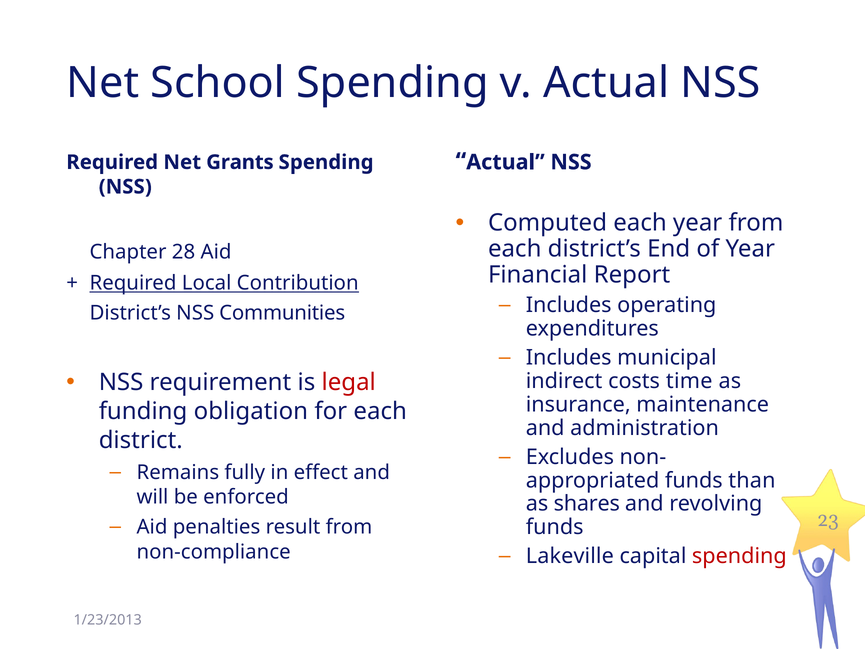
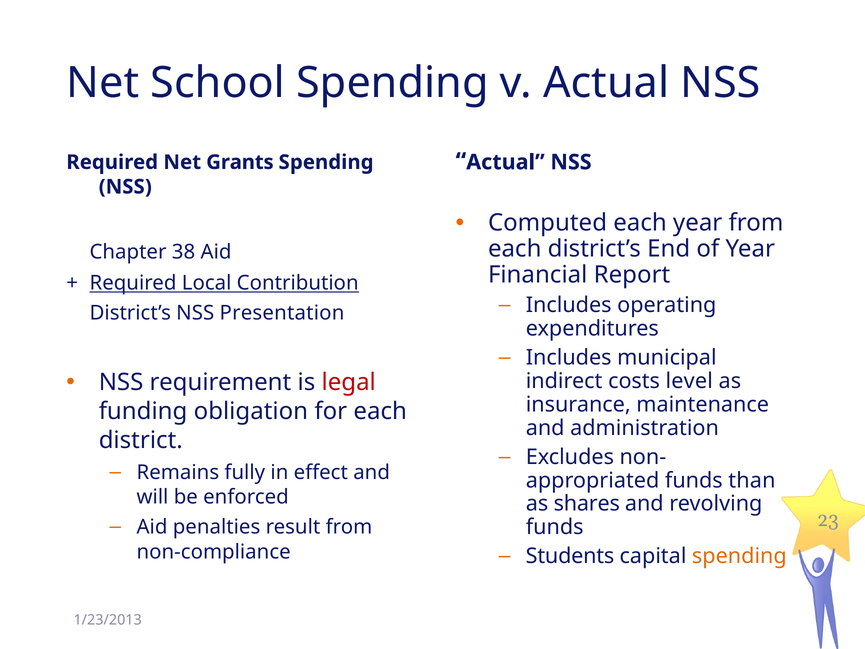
28: 28 -> 38 (184, 252)
Communities: Communities -> Presentation (282, 313)
time: time -> level (689, 381)
Lakeville: Lakeville -> Students (570, 556)
spending colour: red -> orange (739, 556)
